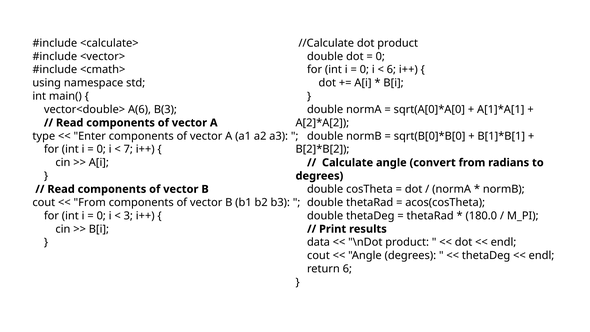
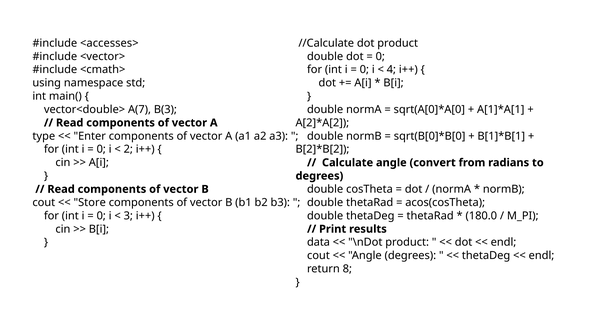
<calculate>: <calculate> -> <accesses> (109, 43)
6: 6 -> 4 (391, 70)
A(6: A(6 -> A(7 (140, 109)
7: 7 -> 2 (128, 149)
From: From -> Store (90, 202)
return 6: 6 -> 8 (347, 269)
